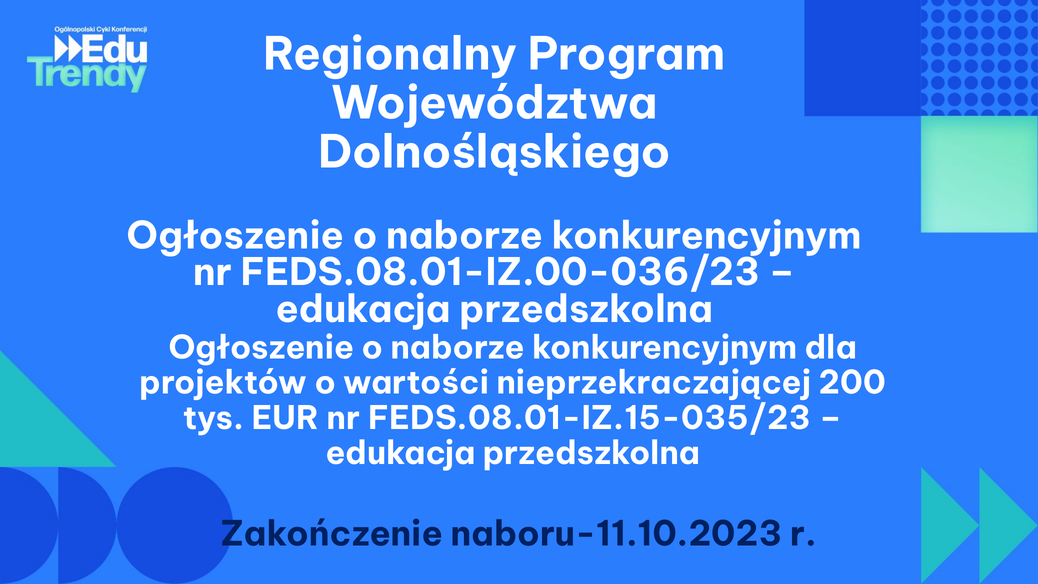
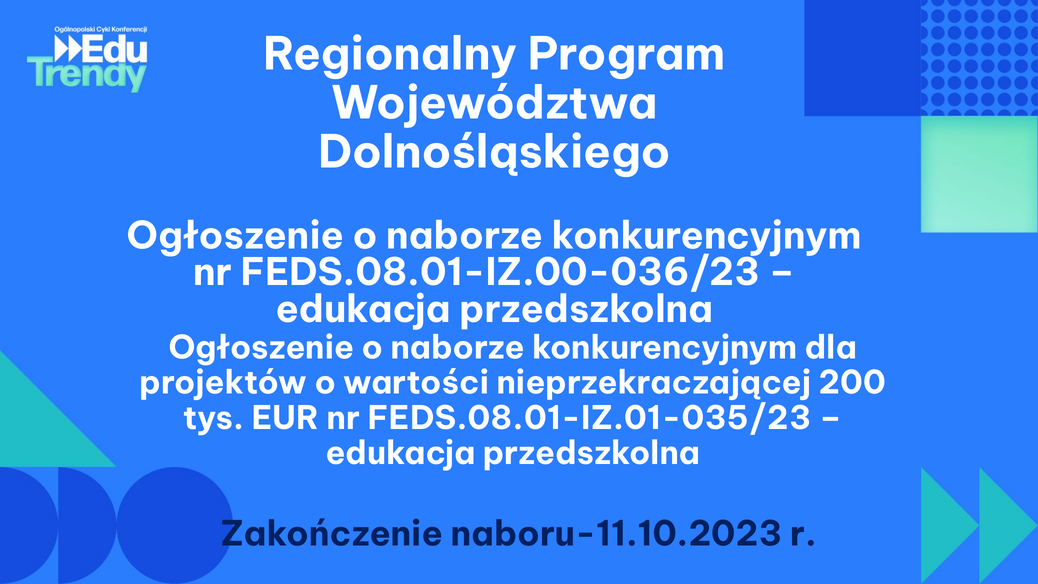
FEDS.08.01-IZ.15-035/23: FEDS.08.01-IZ.15-035/23 -> FEDS.08.01-IZ.01-035/23 (589, 418)
